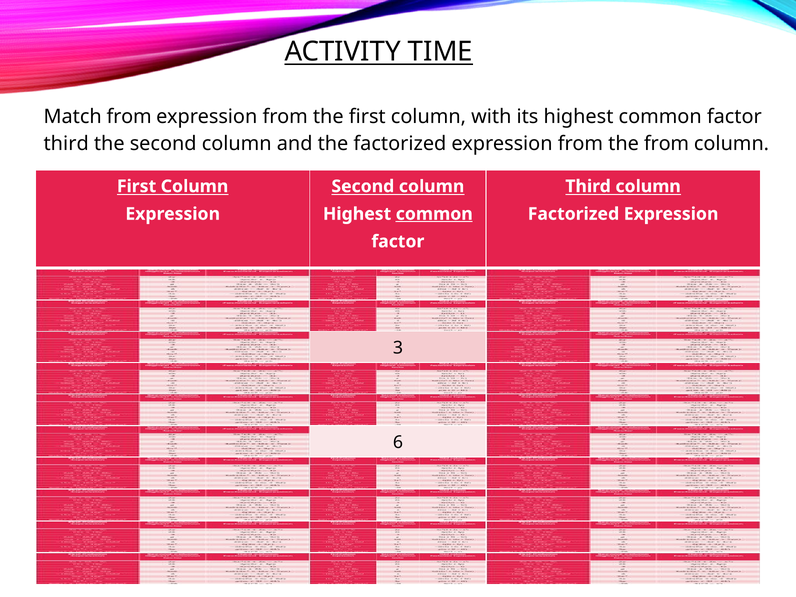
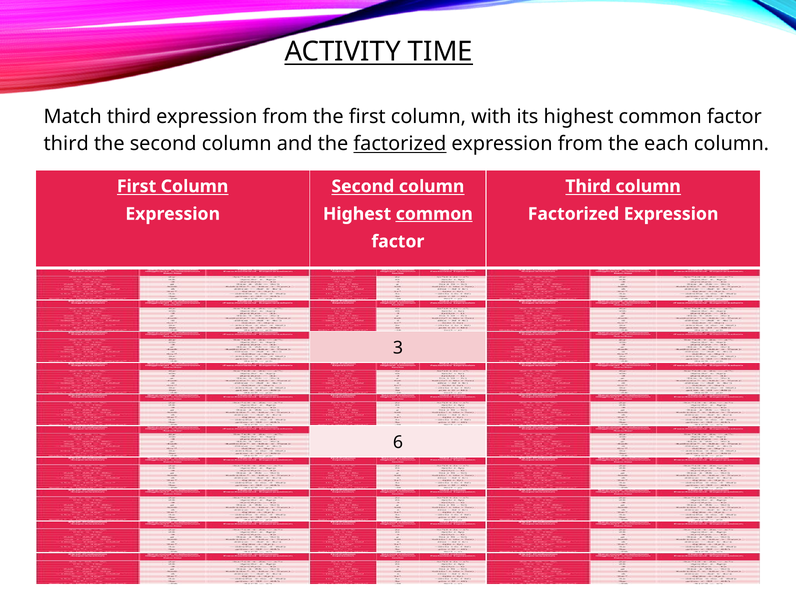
Match from: from -> third (129, 116)
factorized underline: none -> present (400, 144)
the from: from -> each (666, 144)
